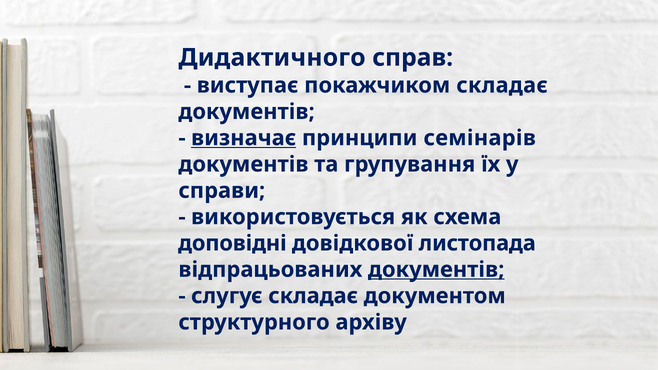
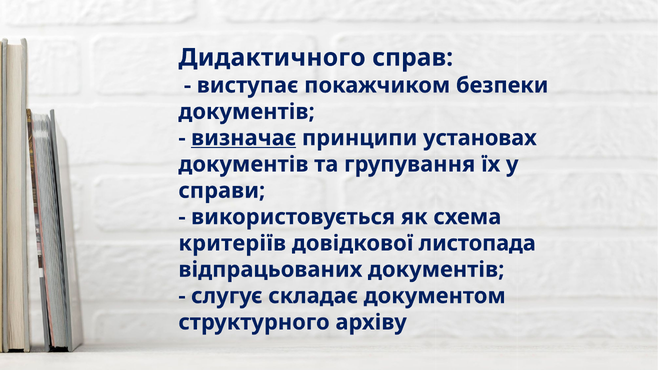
покажчиком складає: складає -> безпеки (502, 85)
семінарів: семінарів -> установах (480, 138)
доповідні: доповідні -> критеріїв (232, 243)
документів underline: present -> none (436, 270)
